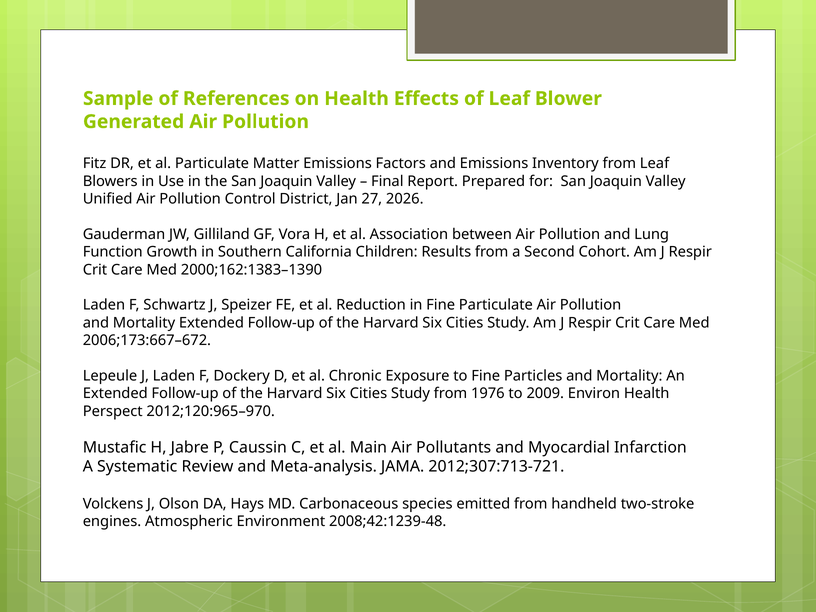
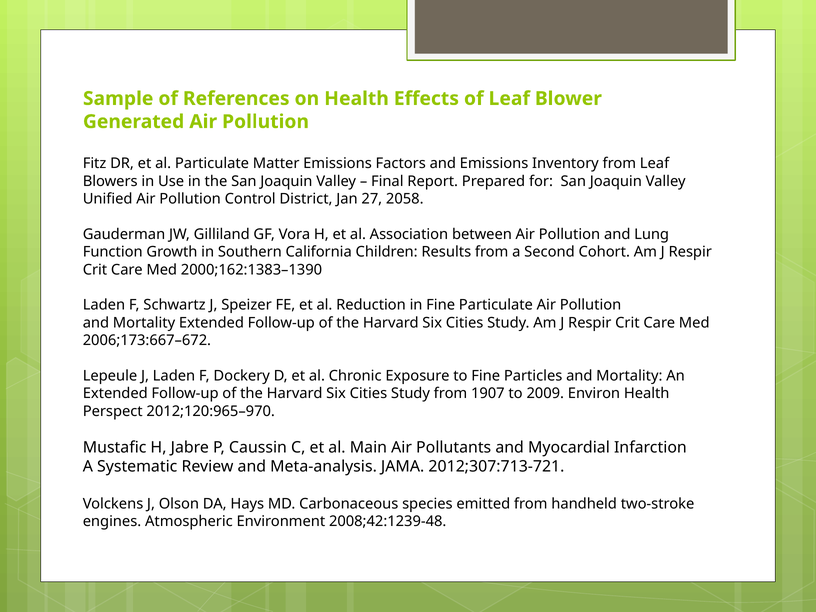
2026: 2026 -> 2058 (405, 199)
1976: 1976 -> 1907 (488, 394)
